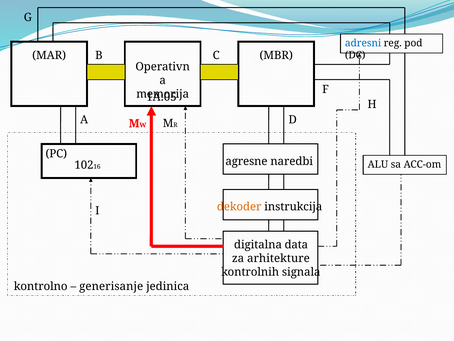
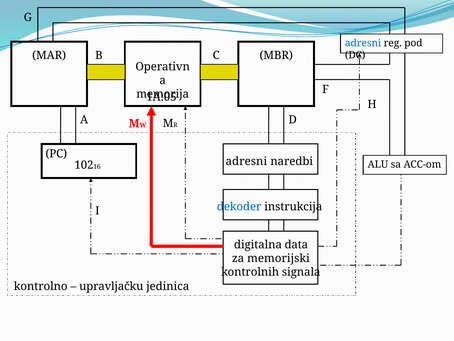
agresne: agresne -> adresni (246, 161)
dekoder colour: orange -> blue (239, 207)
arhitekture: arhitekture -> memorijski (278, 258)
generisanje: generisanje -> upravljačku (111, 286)
